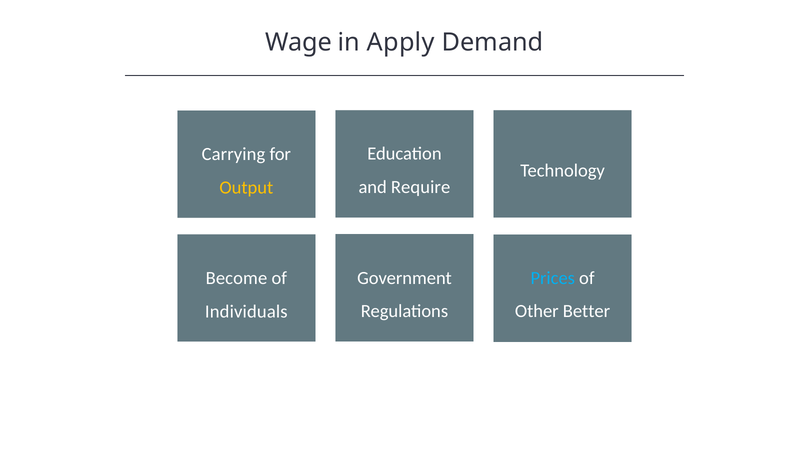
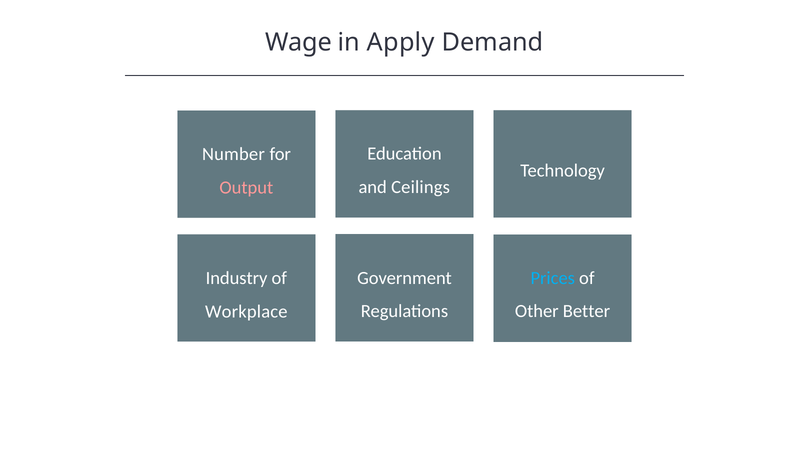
Carrying: Carrying -> Number (233, 154)
Require: Require -> Ceilings (421, 187)
Output colour: yellow -> pink (246, 187)
Become: Become -> Industry (237, 278)
Individuals: Individuals -> Workplace (246, 312)
